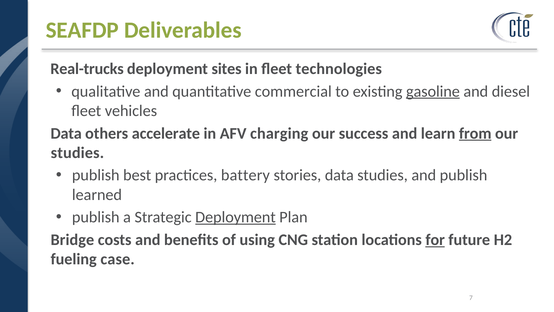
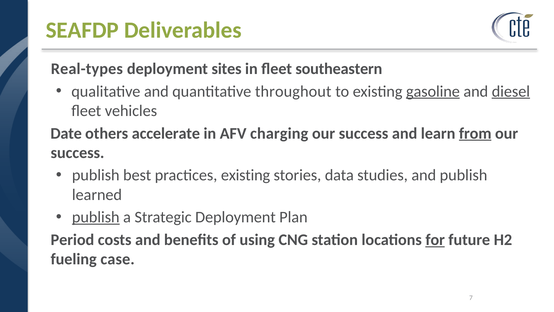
Real-trucks: Real-trucks -> Real-types (87, 69)
technologies: technologies -> southeastern (339, 69)
commercial: commercial -> throughout (293, 91)
diesel underline: none -> present (511, 91)
Data: Data -> Date (66, 133)
studies: studies -> success (77, 153)
practices battery: battery -> existing (246, 175)
publish underline: none -> present (96, 217)
Deployment underline: present -> none (235, 217)
Bridge: Bridge -> Period (72, 240)
